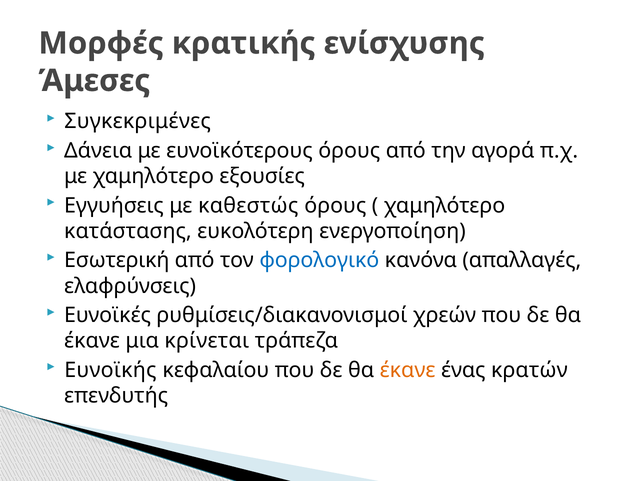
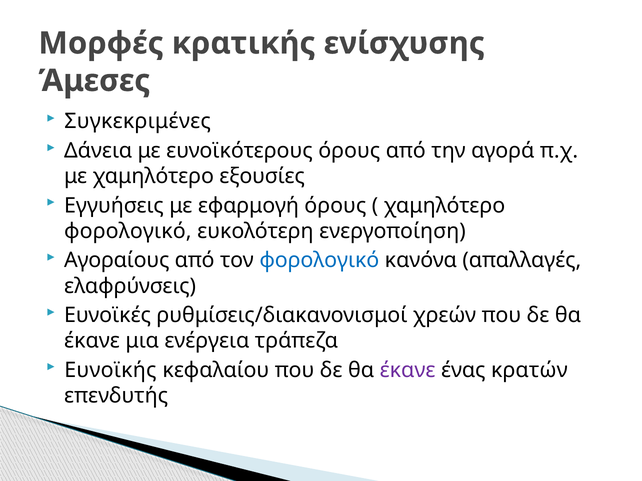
καθεστώς: καθεστώς -> εφαρμογή (248, 206)
κατάστασης: κατάστασης -> φορολογικό (128, 231)
Εσωτερική: Εσωτερική -> Αγοραίους (117, 261)
κρίνεται: κρίνεται -> ενέργεια (207, 341)
έκανε colour: orange -> purple (408, 370)
